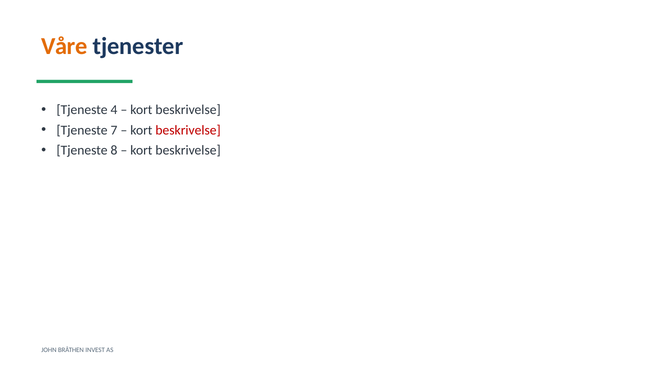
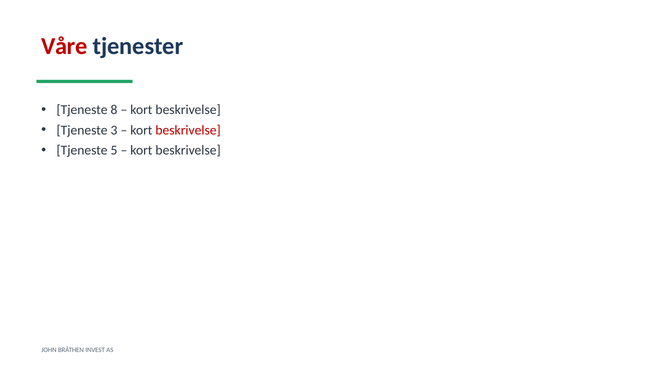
Våre colour: orange -> red (64, 46)
4: 4 -> 8 (114, 110)
7: 7 -> 3 (114, 130)
8: 8 -> 5 (114, 151)
